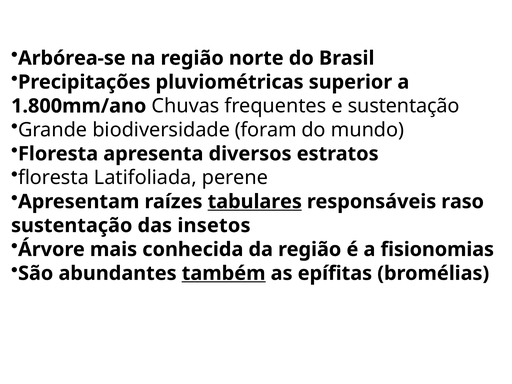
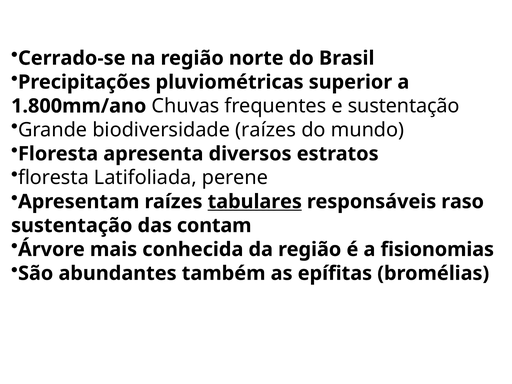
Arbórea-se: Arbórea-se -> Cerrado-se (72, 58)
biodiversidade foram: foram -> raízes (266, 130)
insetos: insetos -> contam (214, 226)
também underline: present -> none (224, 273)
